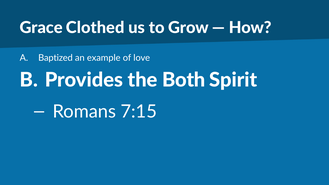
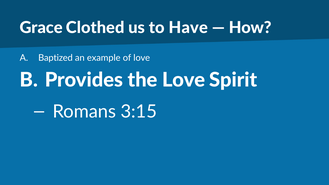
Grow: Grow -> Have (188, 28)
the Both: Both -> Love (184, 80)
7:15: 7:15 -> 3:15 (139, 112)
